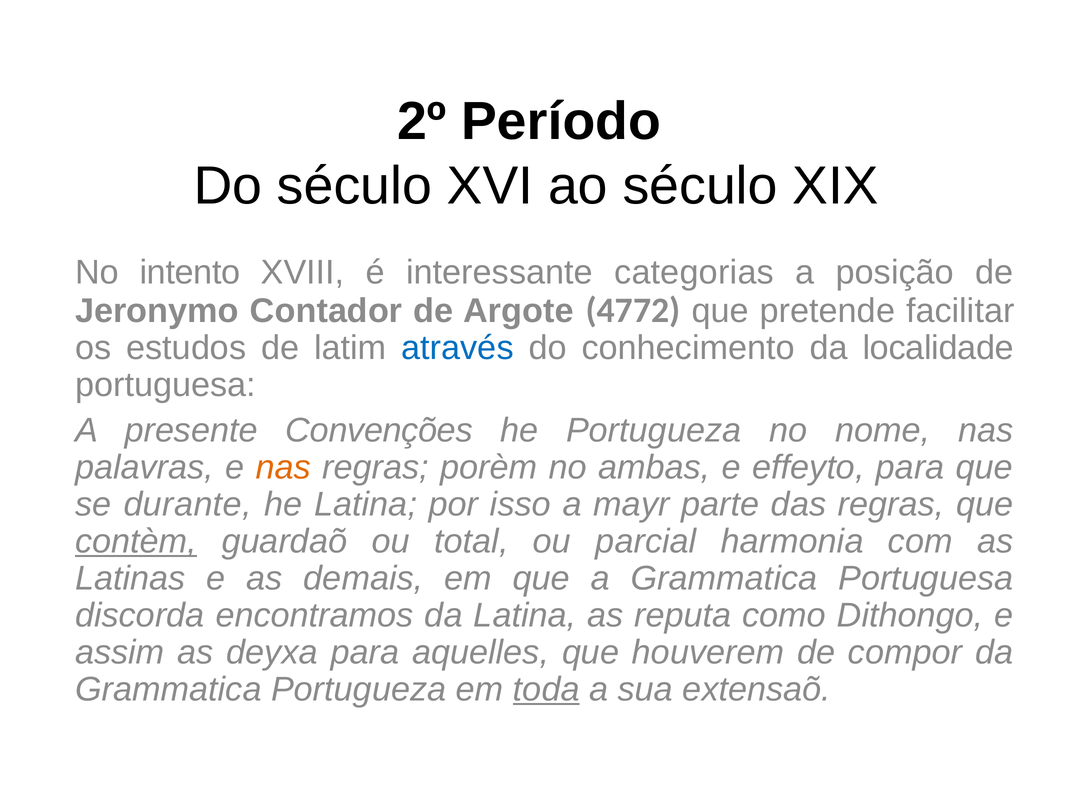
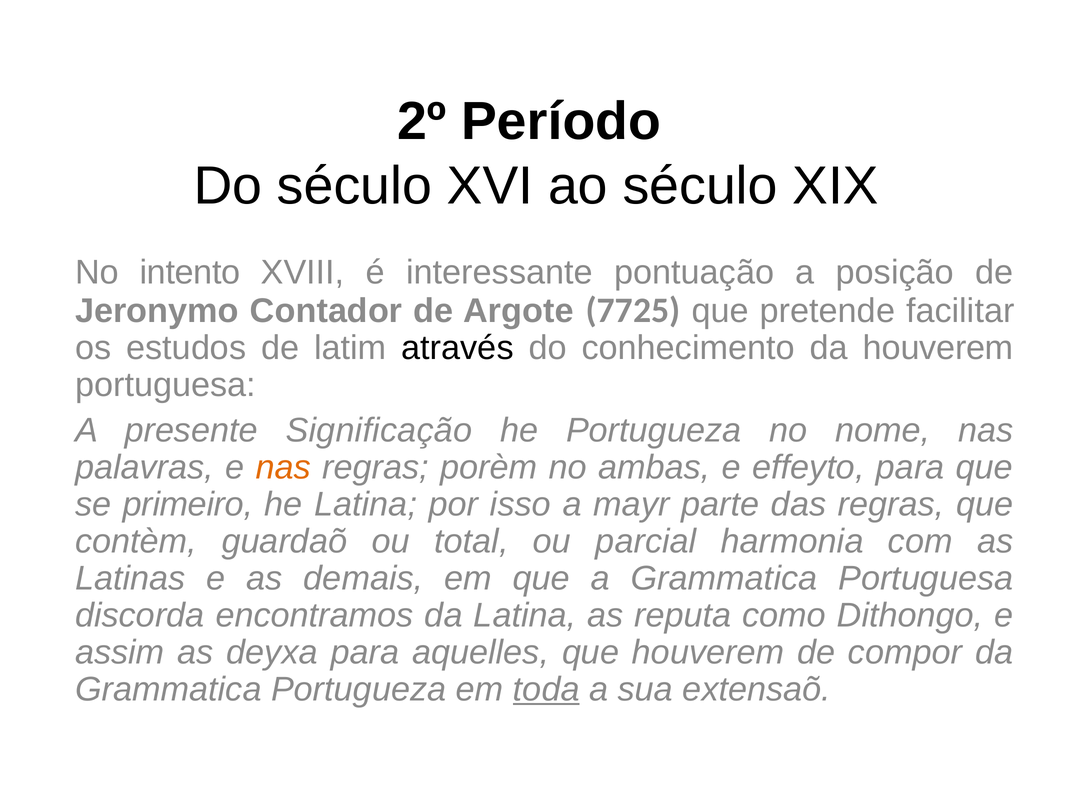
categorias: categorias -> pontuação (694, 272)
4772: 4772 -> 7725 (633, 310)
através colour: blue -> black (457, 348)
da localidade: localidade -> houverem (938, 348)
Convenções: Convenções -> Significação (379, 430)
durante: durante -> primeiro (188, 504)
contèm underline: present -> none (136, 541)
